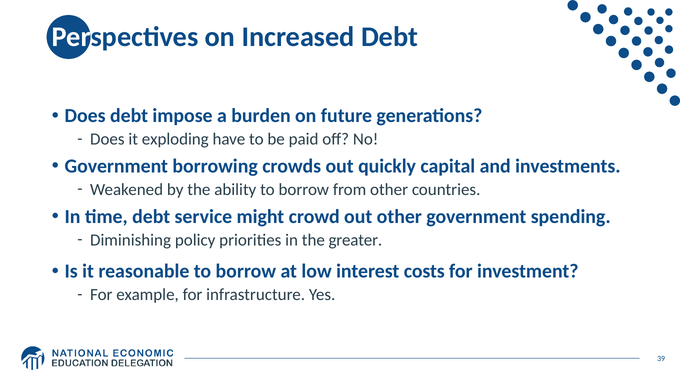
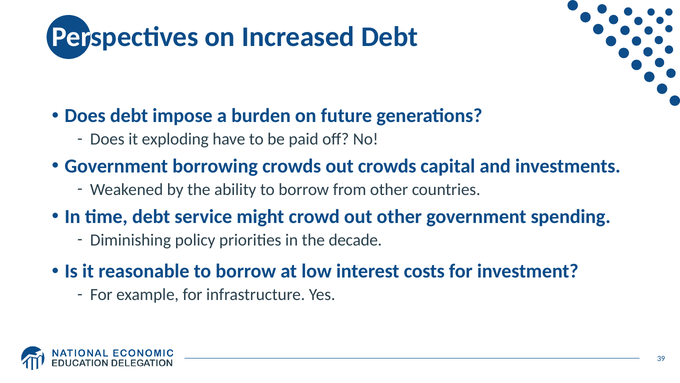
out quickly: quickly -> crowds (387, 166)
greater: greater -> decade (355, 240)
